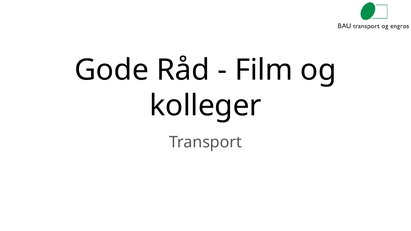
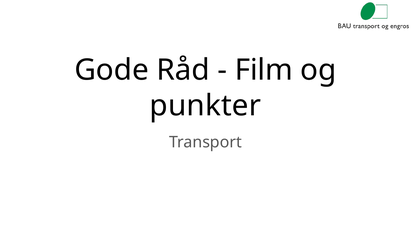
kolleger: kolleger -> punkter (205, 106)
